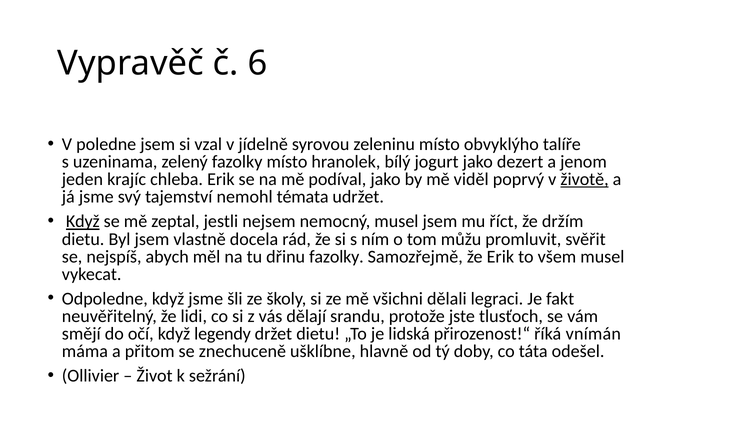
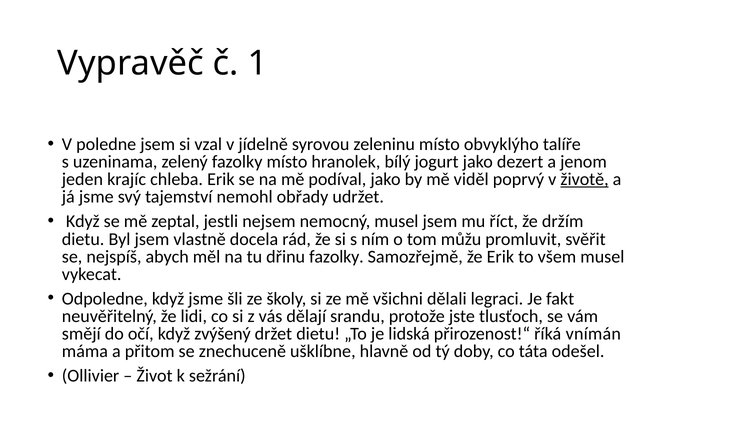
6: 6 -> 1 (257, 63)
témata: témata -> obřady (303, 197)
Když underline: present -> none (83, 222)
legendy: legendy -> zvýšený (223, 334)
